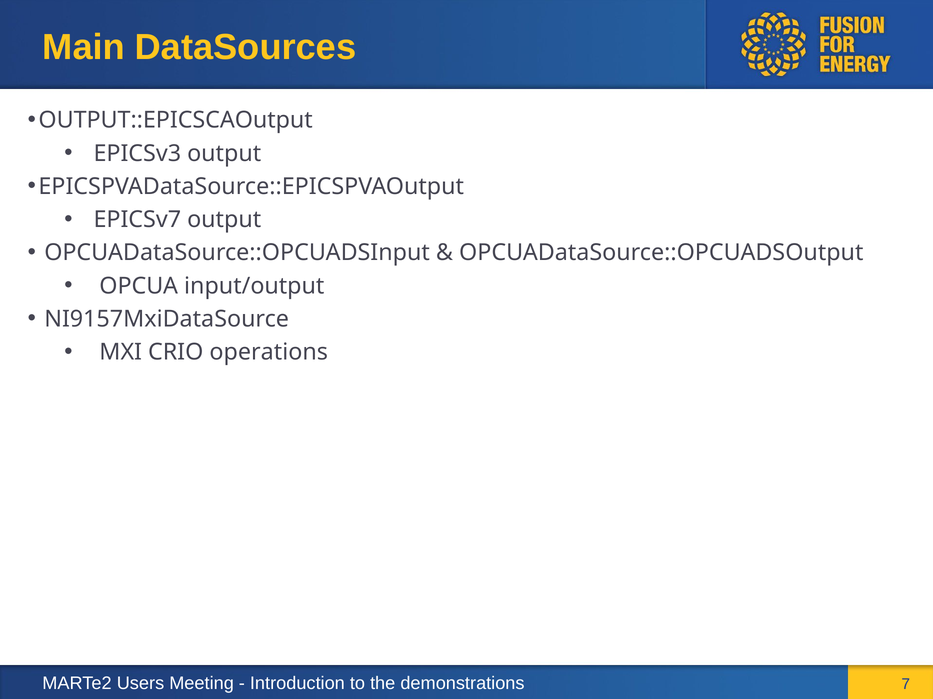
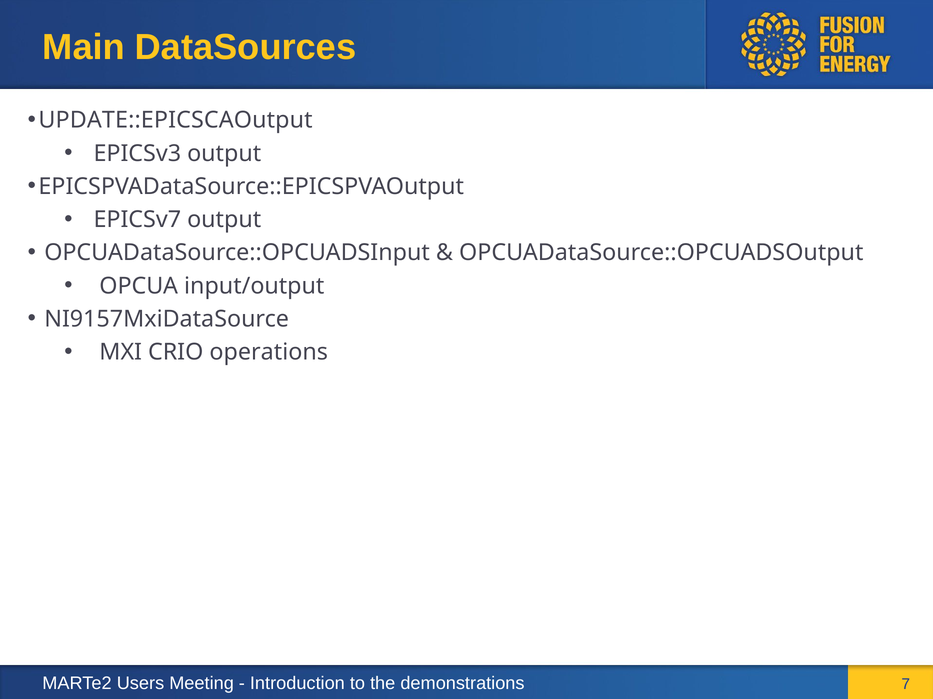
OUTPUT::EPICSCAOutput: OUTPUT::EPICSCAOutput -> UPDATE::EPICSCAOutput (176, 120)
